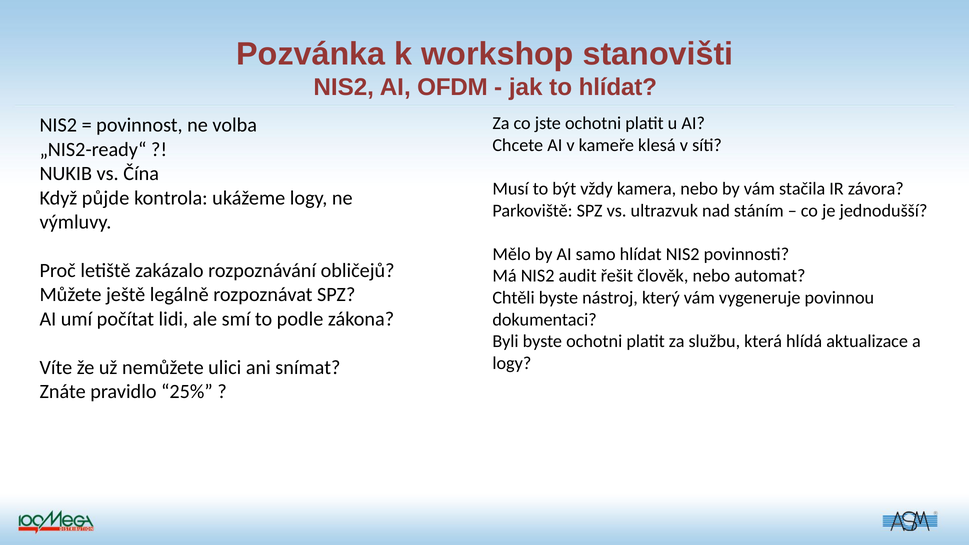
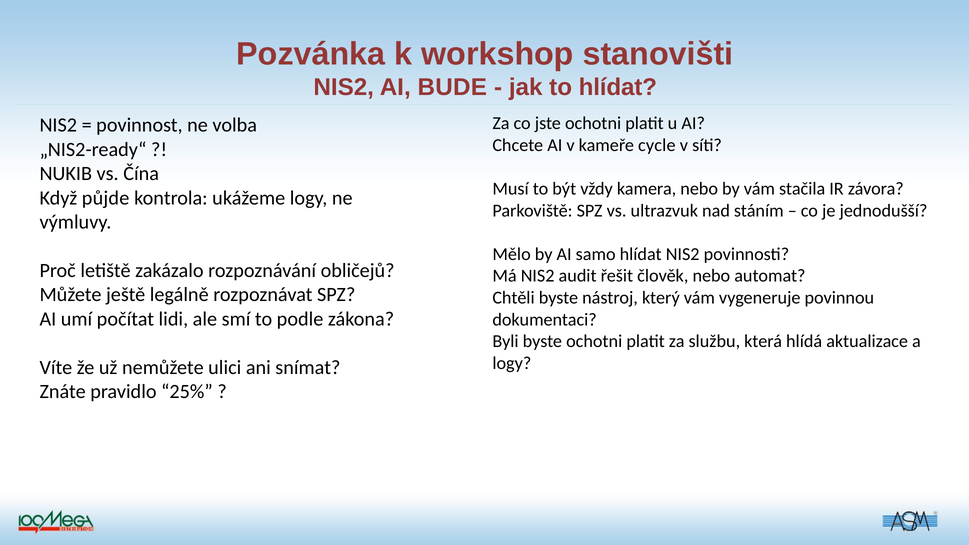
OFDM: OFDM -> BUDE (452, 87)
klesá: klesá -> cycle (657, 145)
